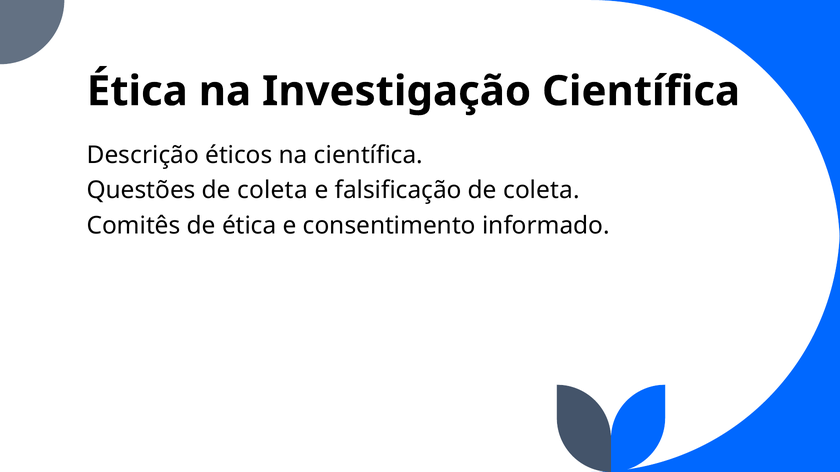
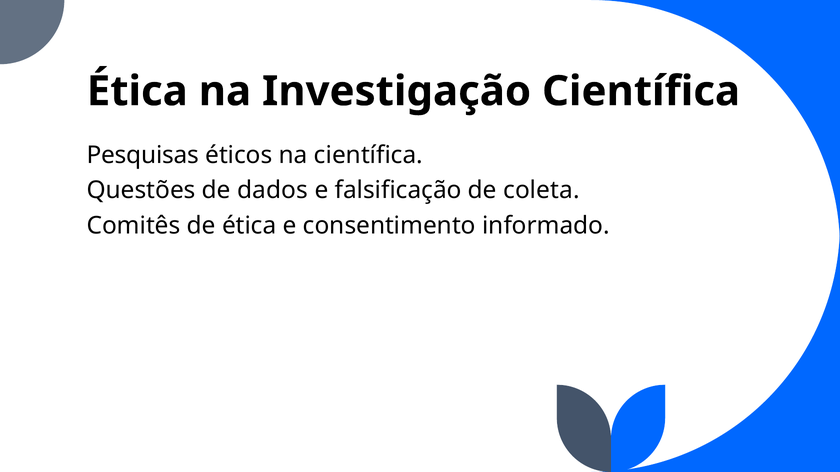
Descrição: Descrição -> Pesquisas (143, 155)
Questões de coleta: coleta -> dados (273, 190)
